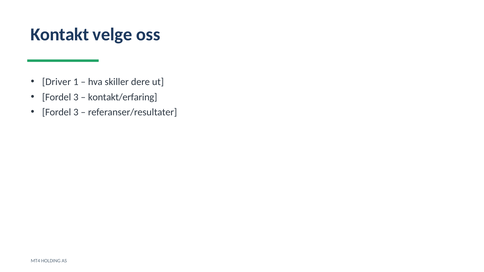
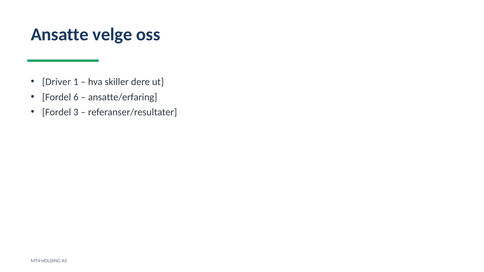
Kontakt: Kontakt -> Ansatte (60, 35)
3: 3 -> 6 (76, 97)
kontakt/erfaring: kontakt/erfaring -> ansatte/erfaring (123, 97)
